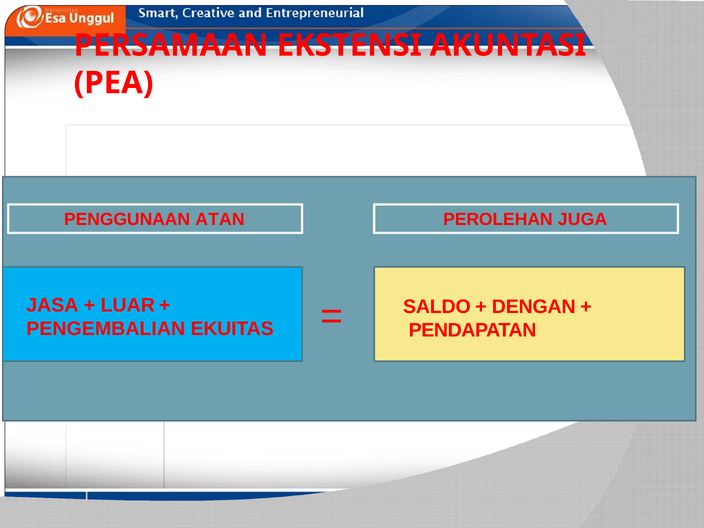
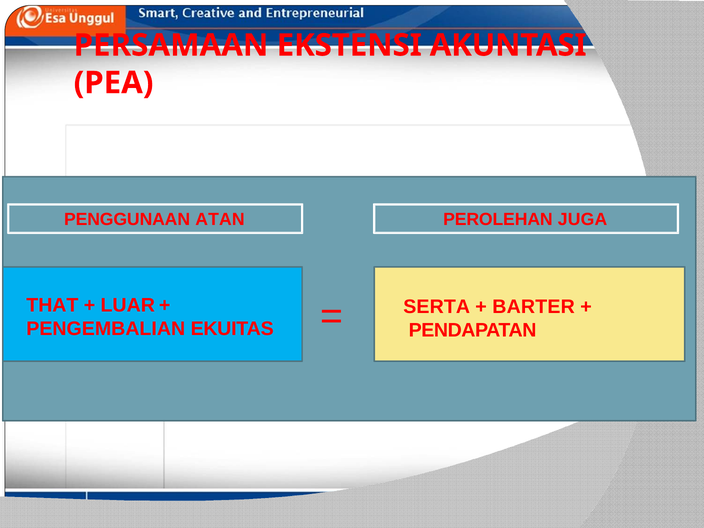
JASA: JASA -> THAT (52, 305)
SALDO: SALDO -> SERTA (437, 307)
DENGAN: DENGAN -> BARTER (534, 307)
